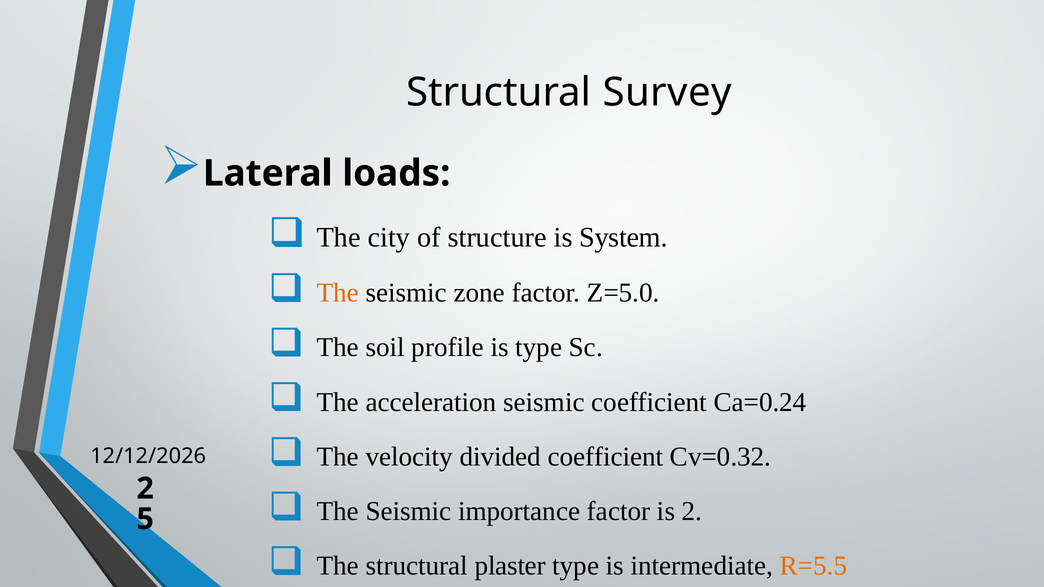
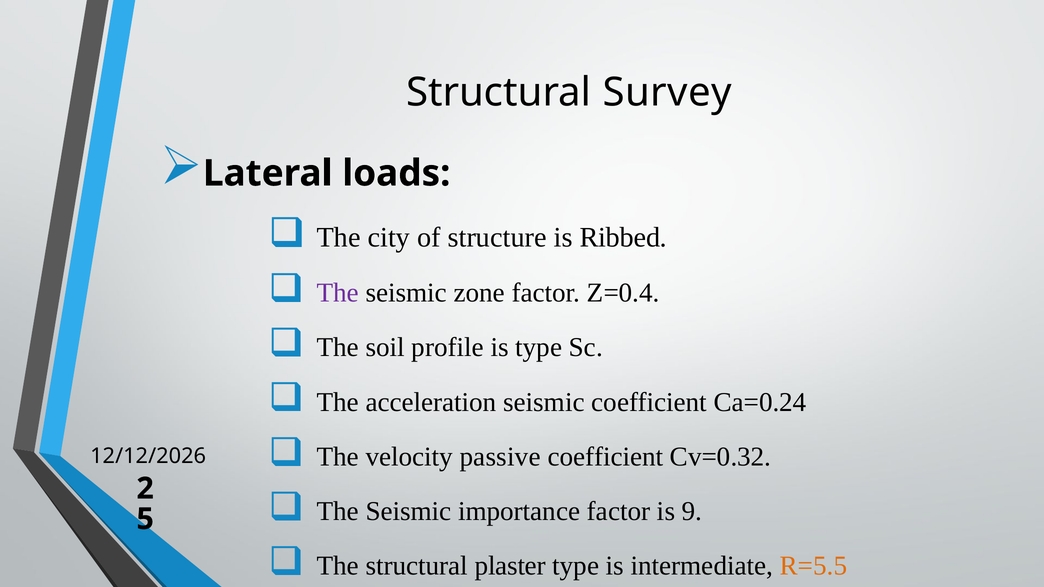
System: System -> Ribbed (623, 238)
The colour: orange -> purple (338, 293)
Z=5.0: Z=5.0 -> Z=0.4 (623, 293)
divided: divided -> passive (500, 457)
is 2: 2 -> 9 (692, 512)
